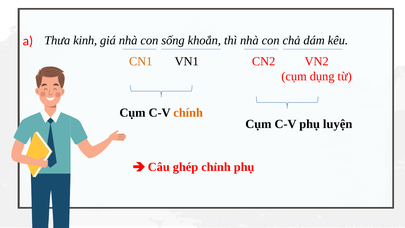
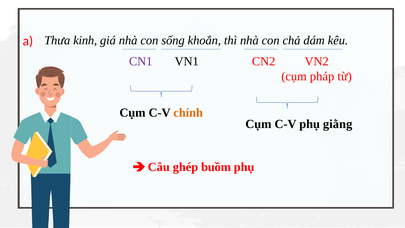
CN1 colour: orange -> purple (141, 61)
dụng: dụng -> pháp (322, 76)
luyện: luyện -> giằng (338, 124)
chỉnh: chỉnh -> buồm (216, 167)
